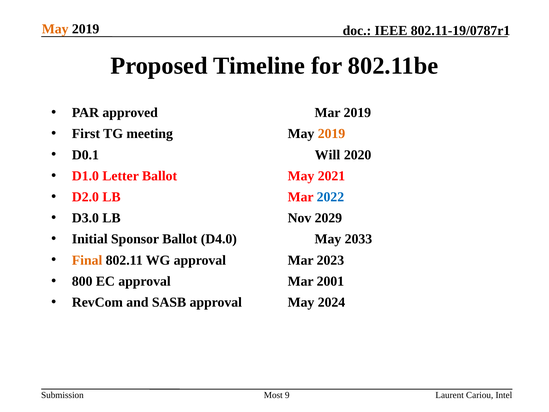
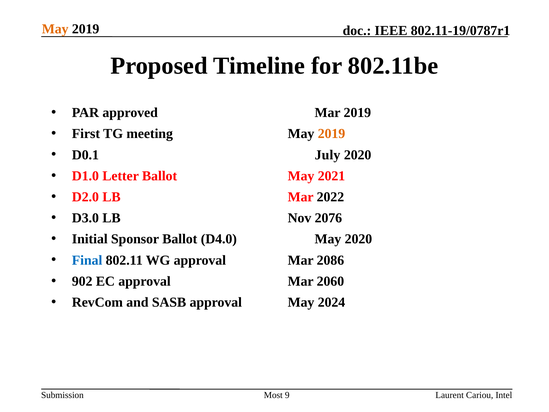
Will: Will -> July (328, 155)
2022 colour: blue -> black (330, 197)
2029: 2029 -> 2076 (328, 218)
May 2033: 2033 -> 2020 (358, 239)
Final colour: orange -> blue (87, 260)
2023: 2023 -> 2086 (330, 260)
800: 800 -> 902 (82, 281)
2001: 2001 -> 2060 (330, 281)
